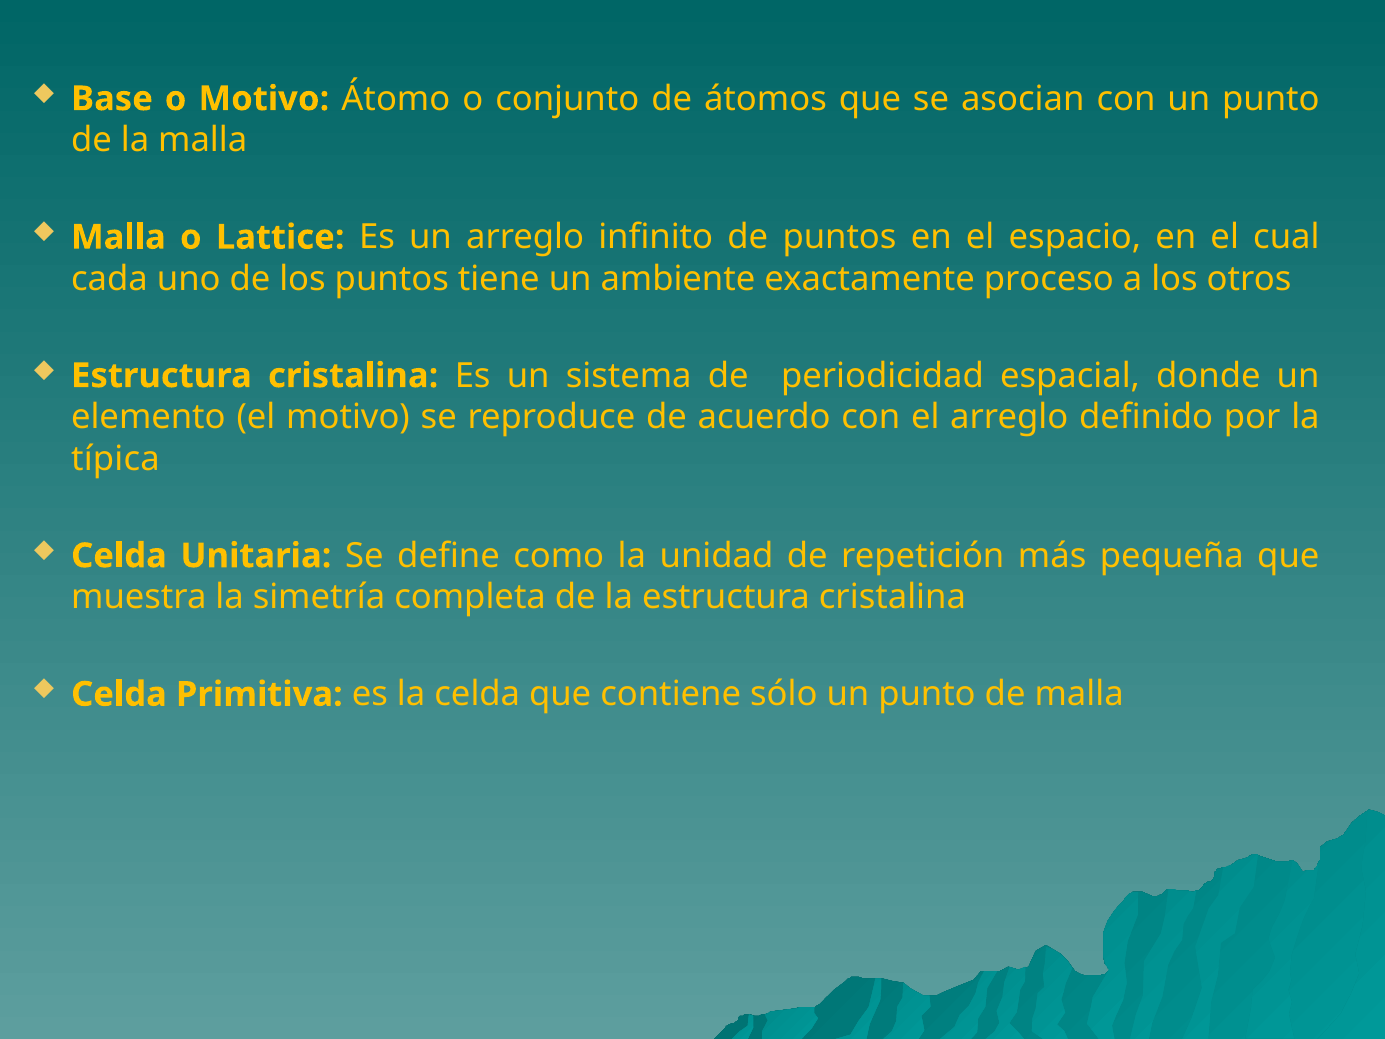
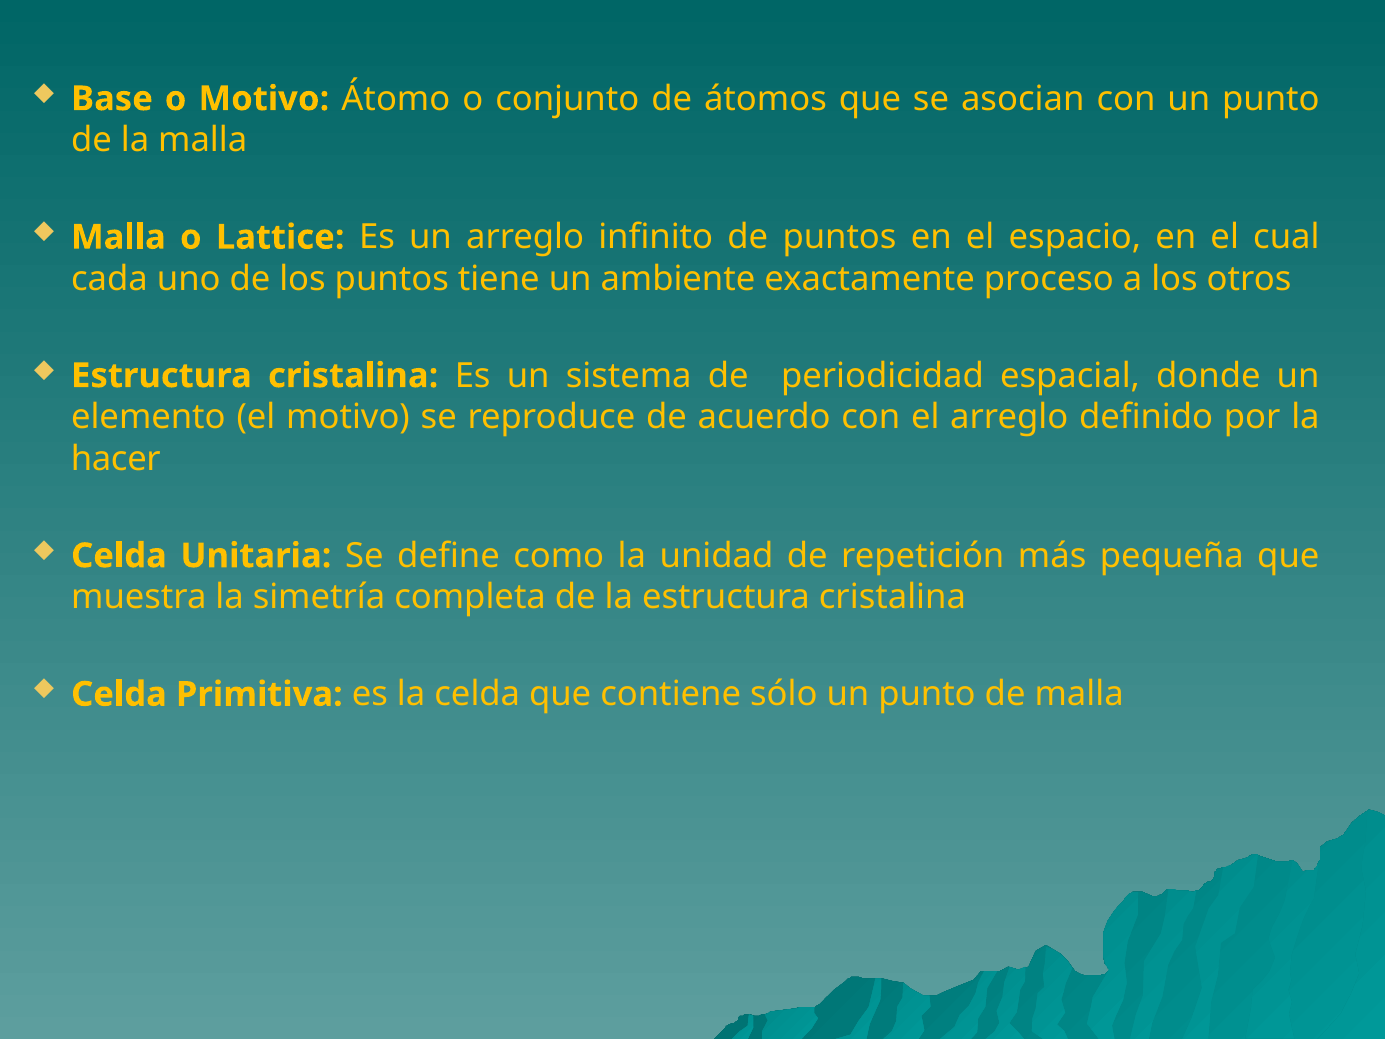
típica: típica -> hacer (116, 459)
